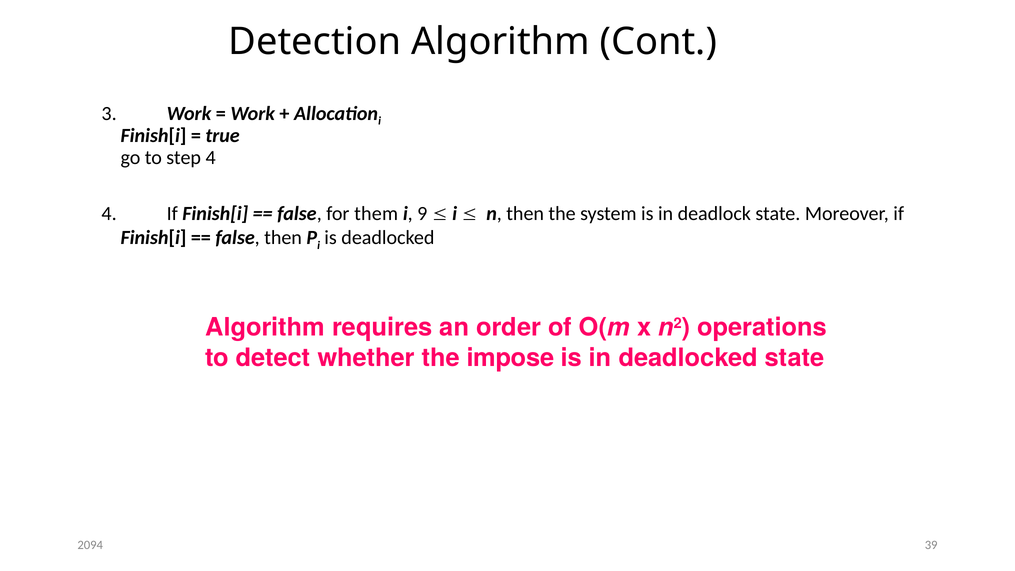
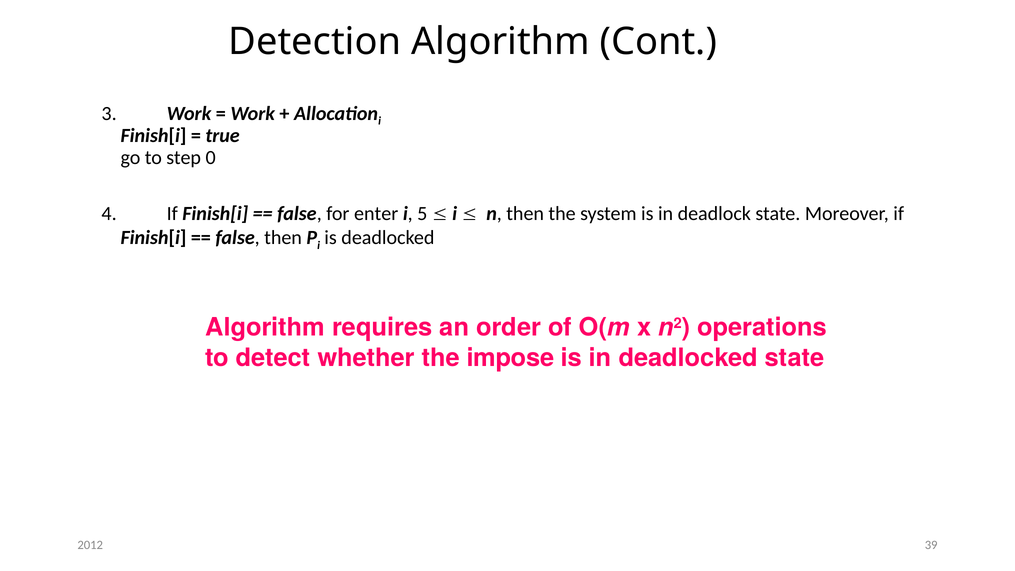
step 4: 4 -> 0 (211, 157)
them: them -> enter (376, 214)
9: 9 -> 5 (422, 214)
2094: 2094 -> 2012 (90, 545)
